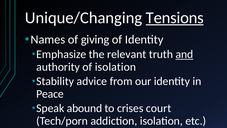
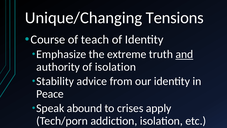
Tensions underline: present -> none (175, 18)
Names: Names -> Course (48, 39)
giving: giving -> teach (95, 39)
relevant: relevant -> extreme (127, 54)
court: court -> apply (159, 108)
